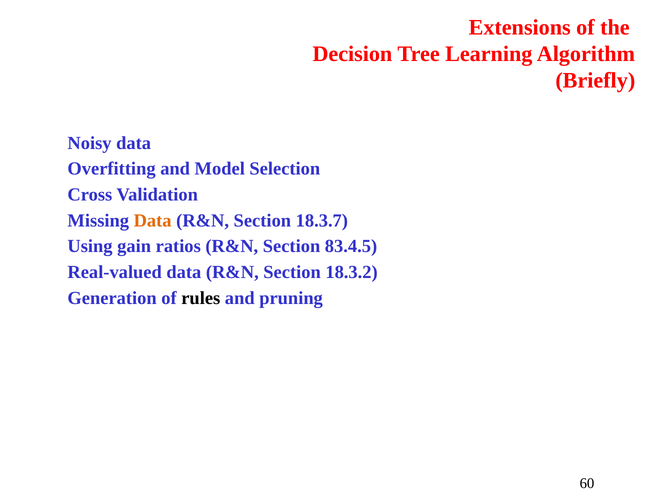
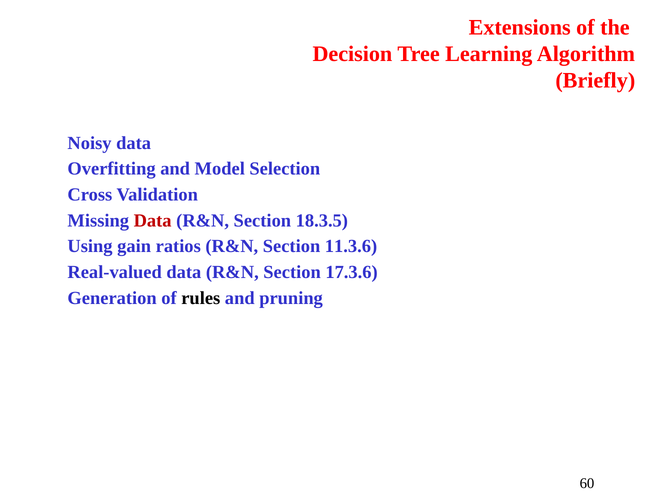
Data colour: orange -> red (153, 220)
18.3.7: 18.3.7 -> 18.3.5 (322, 220)
83.4.5: 83.4.5 -> 11.3.6 (351, 246)
18.3.2: 18.3.2 -> 17.3.6 (352, 272)
